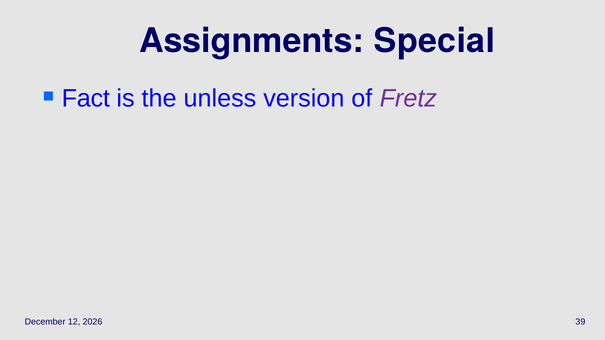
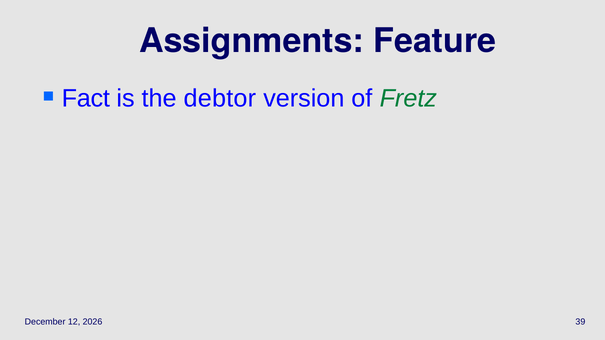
Special: Special -> Feature (435, 41)
unless: unless -> debtor (220, 99)
Fretz colour: purple -> green (408, 99)
